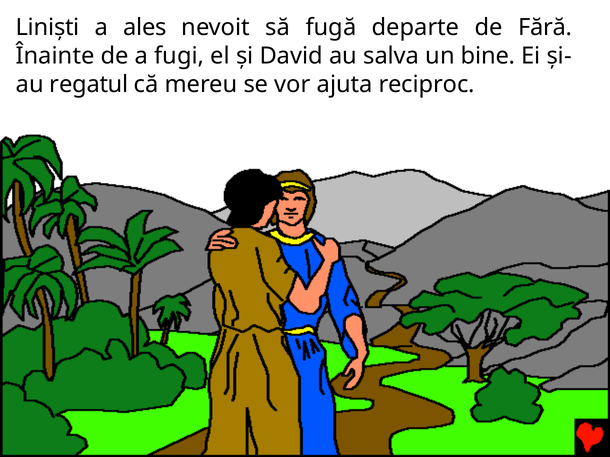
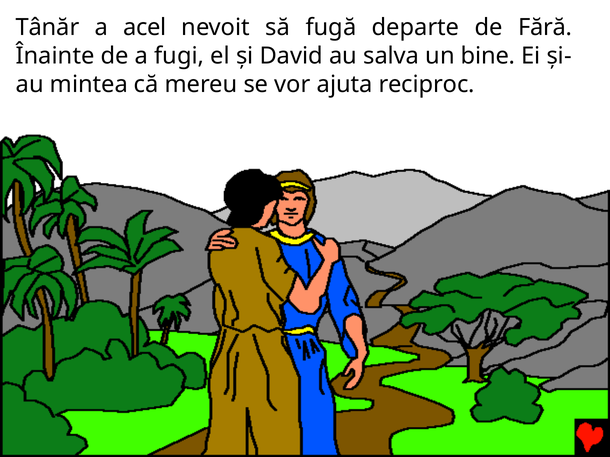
Liniști: Liniști -> Tânăr (48, 28)
ales: ales -> acel (145, 28)
regatul: regatul -> mintea (89, 84)
